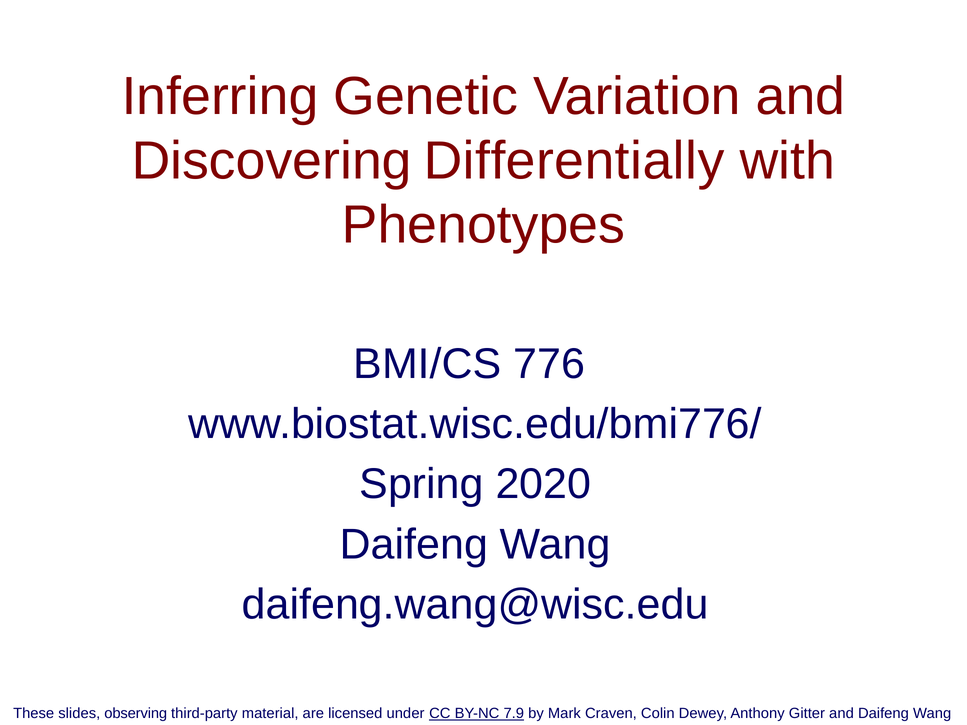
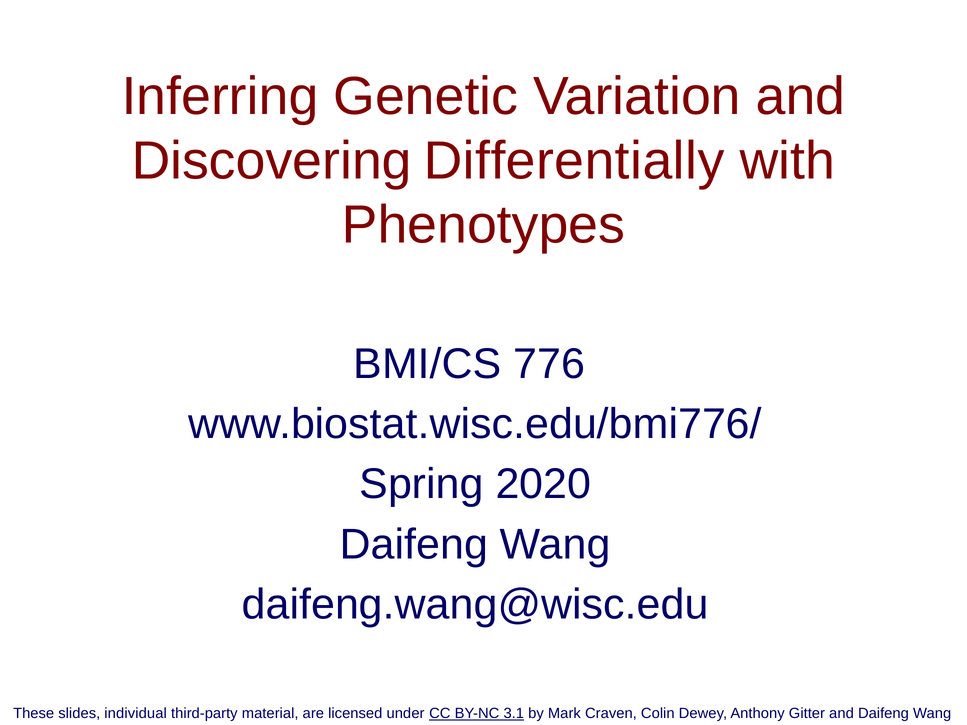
observing: observing -> individual (136, 714)
7.9: 7.9 -> 3.1 (514, 714)
